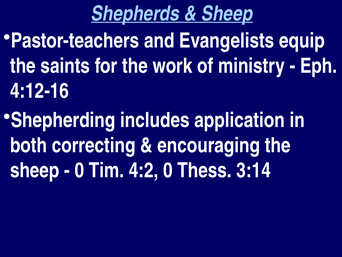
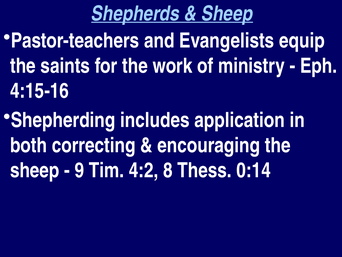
4:12-16: 4:12-16 -> 4:15-16 (40, 91)
0: 0 -> 9 (79, 170)
4:2 0: 0 -> 8 (168, 170)
3:14: 3:14 -> 0:14 (254, 170)
